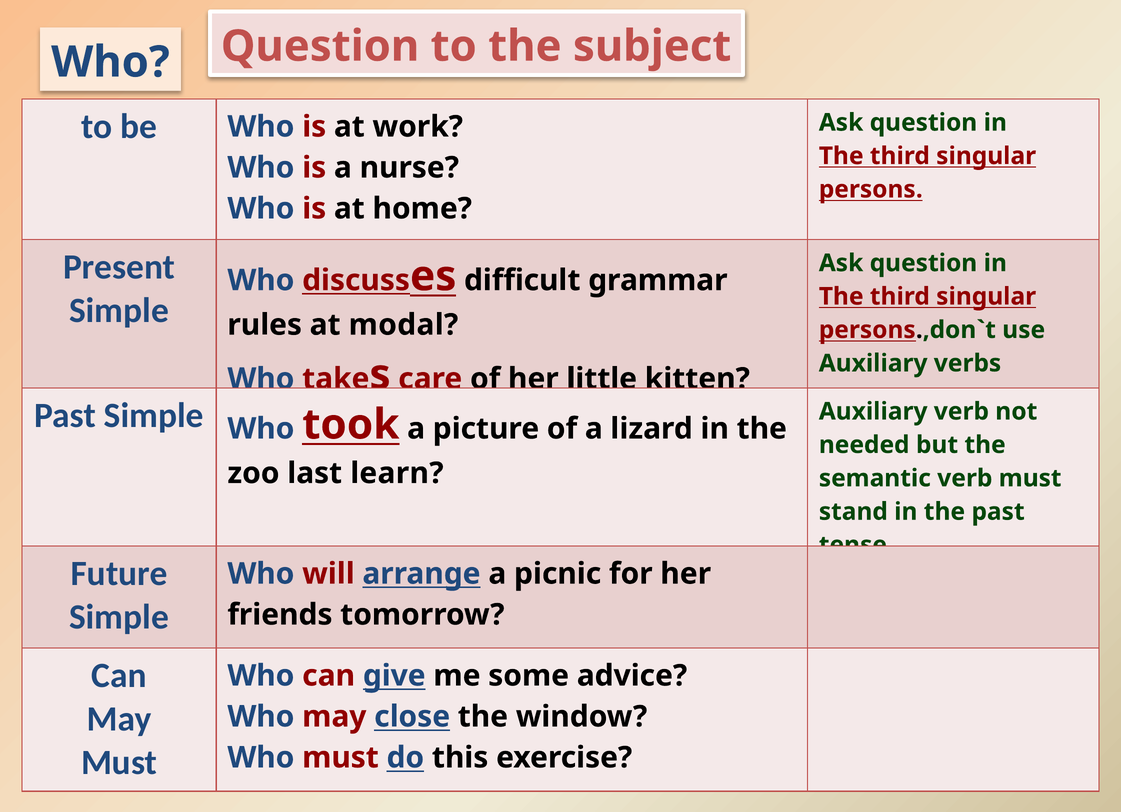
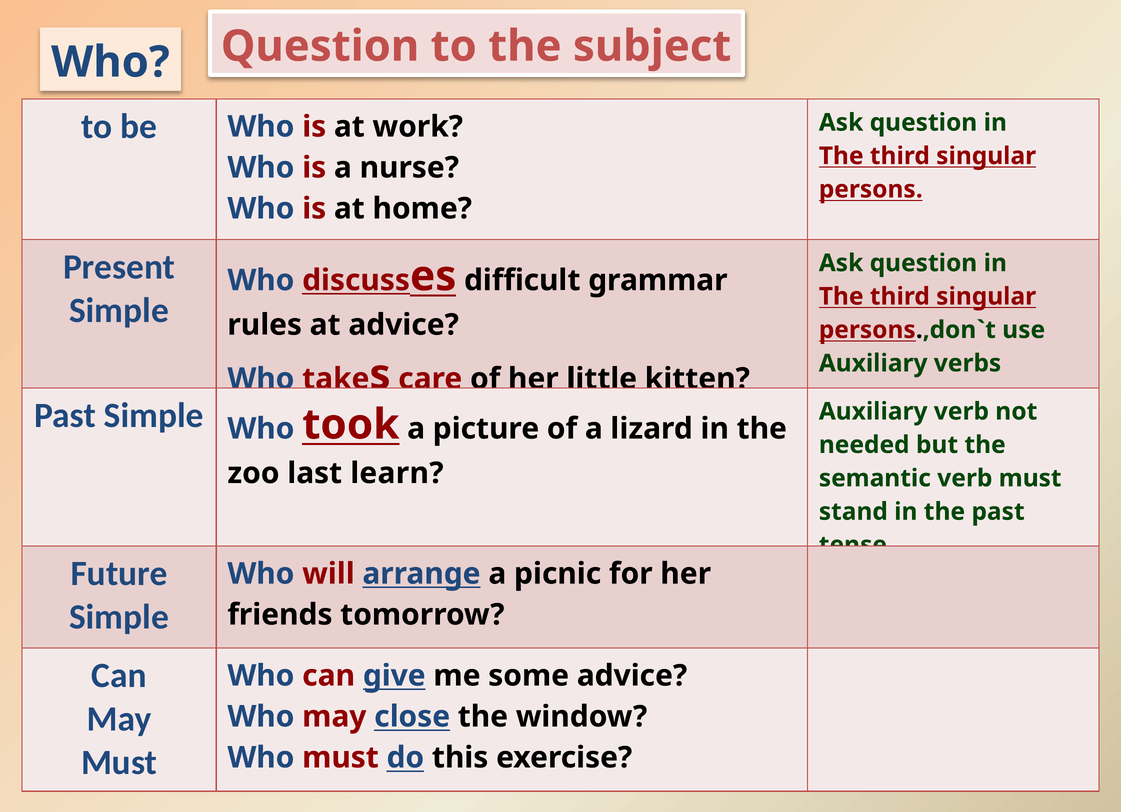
at modal: modal -> advice (404, 325)
